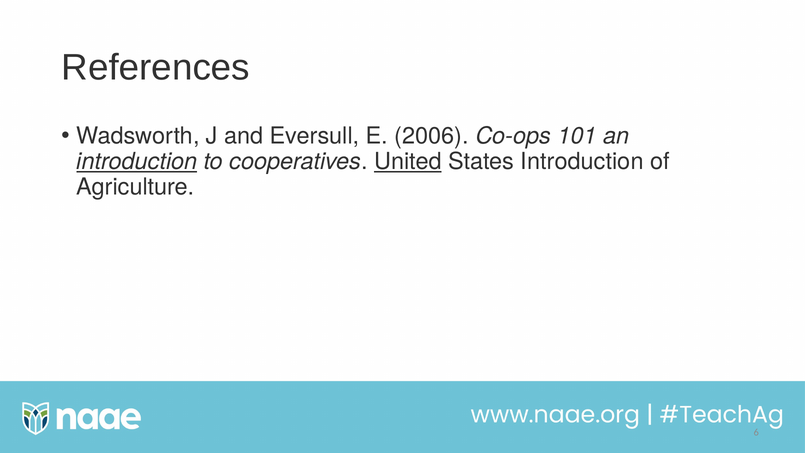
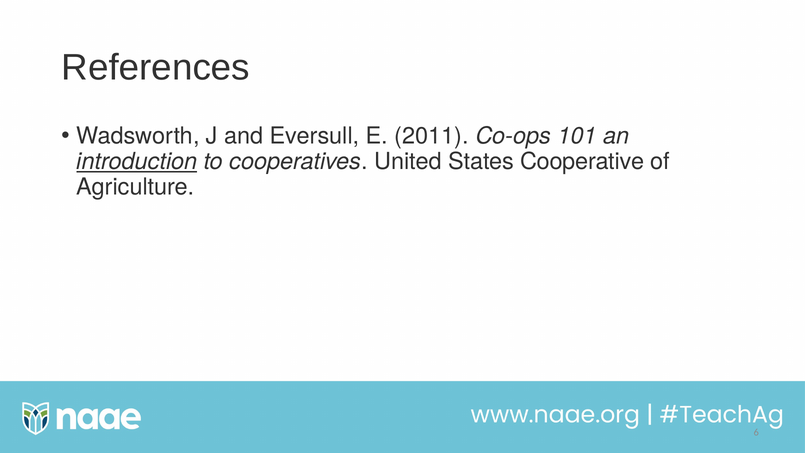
2006: 2006 -> 2011 (432, 136)
United underline: present -> none (408, 161)
States Introduction: Introduction -> Cooperative (582, 161)
